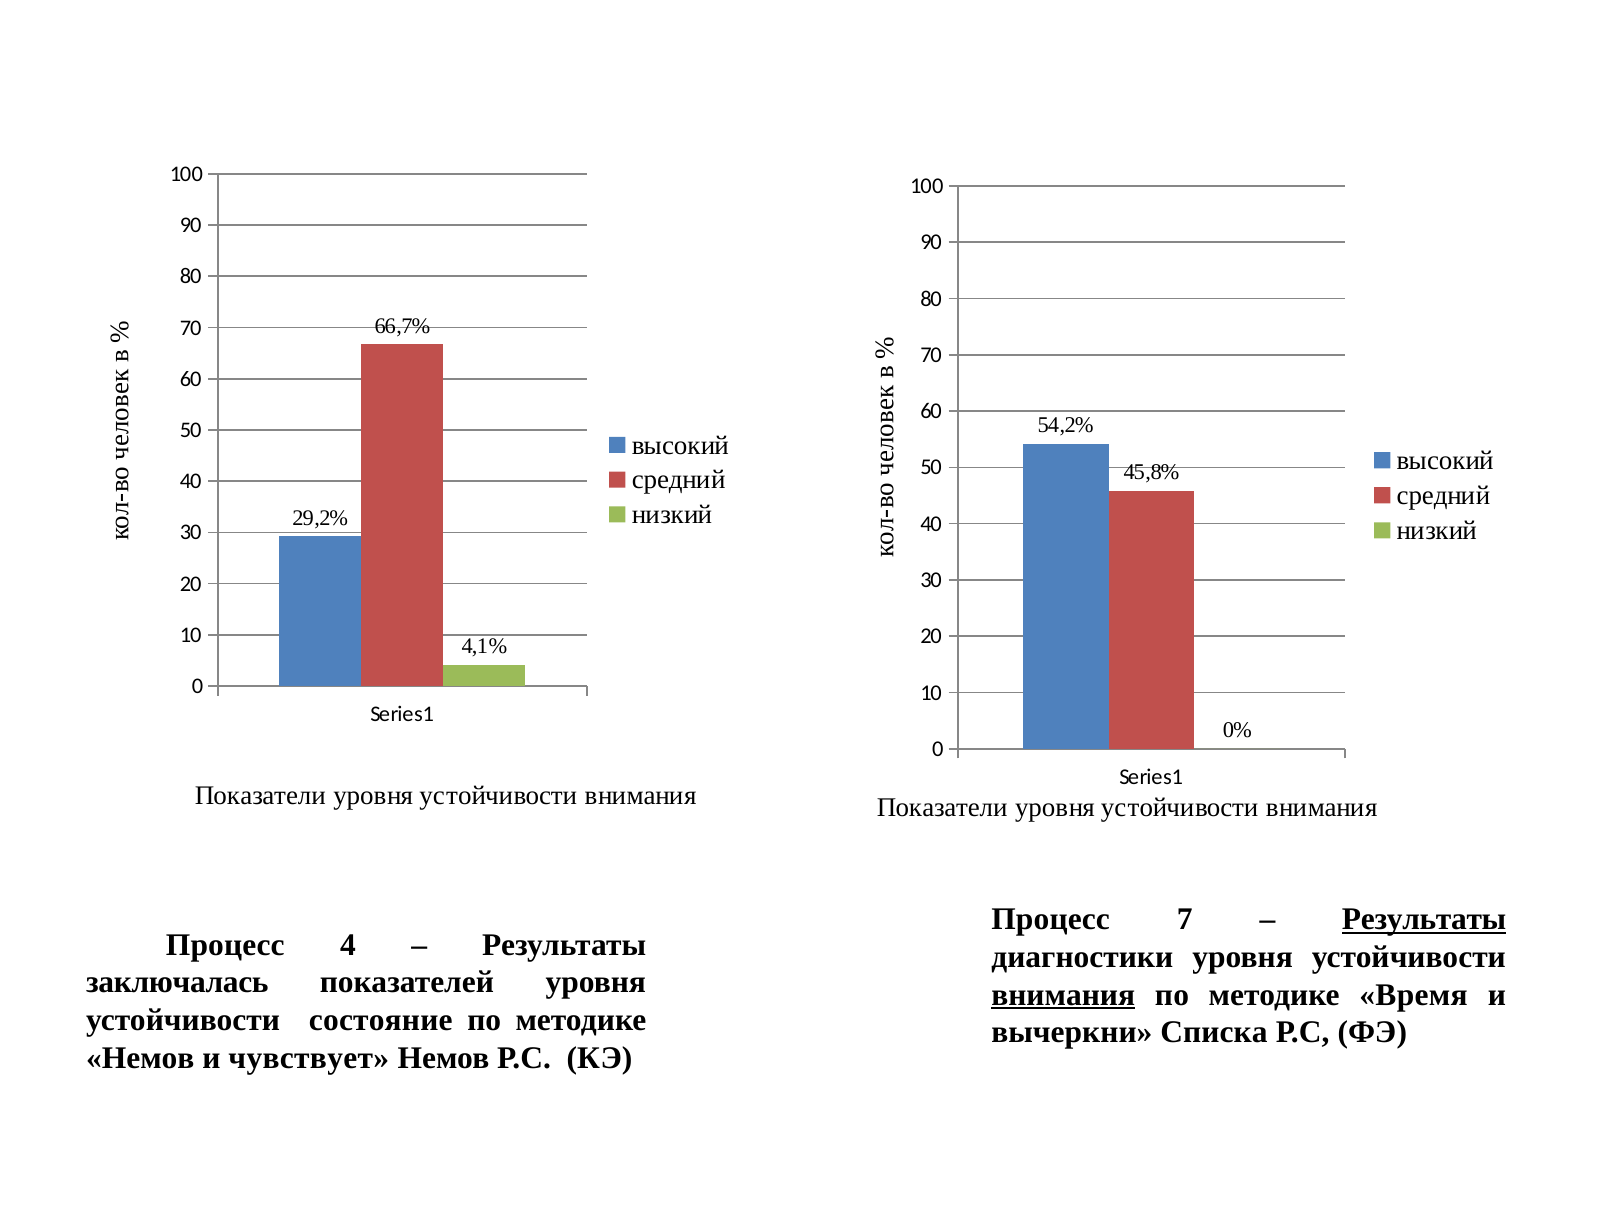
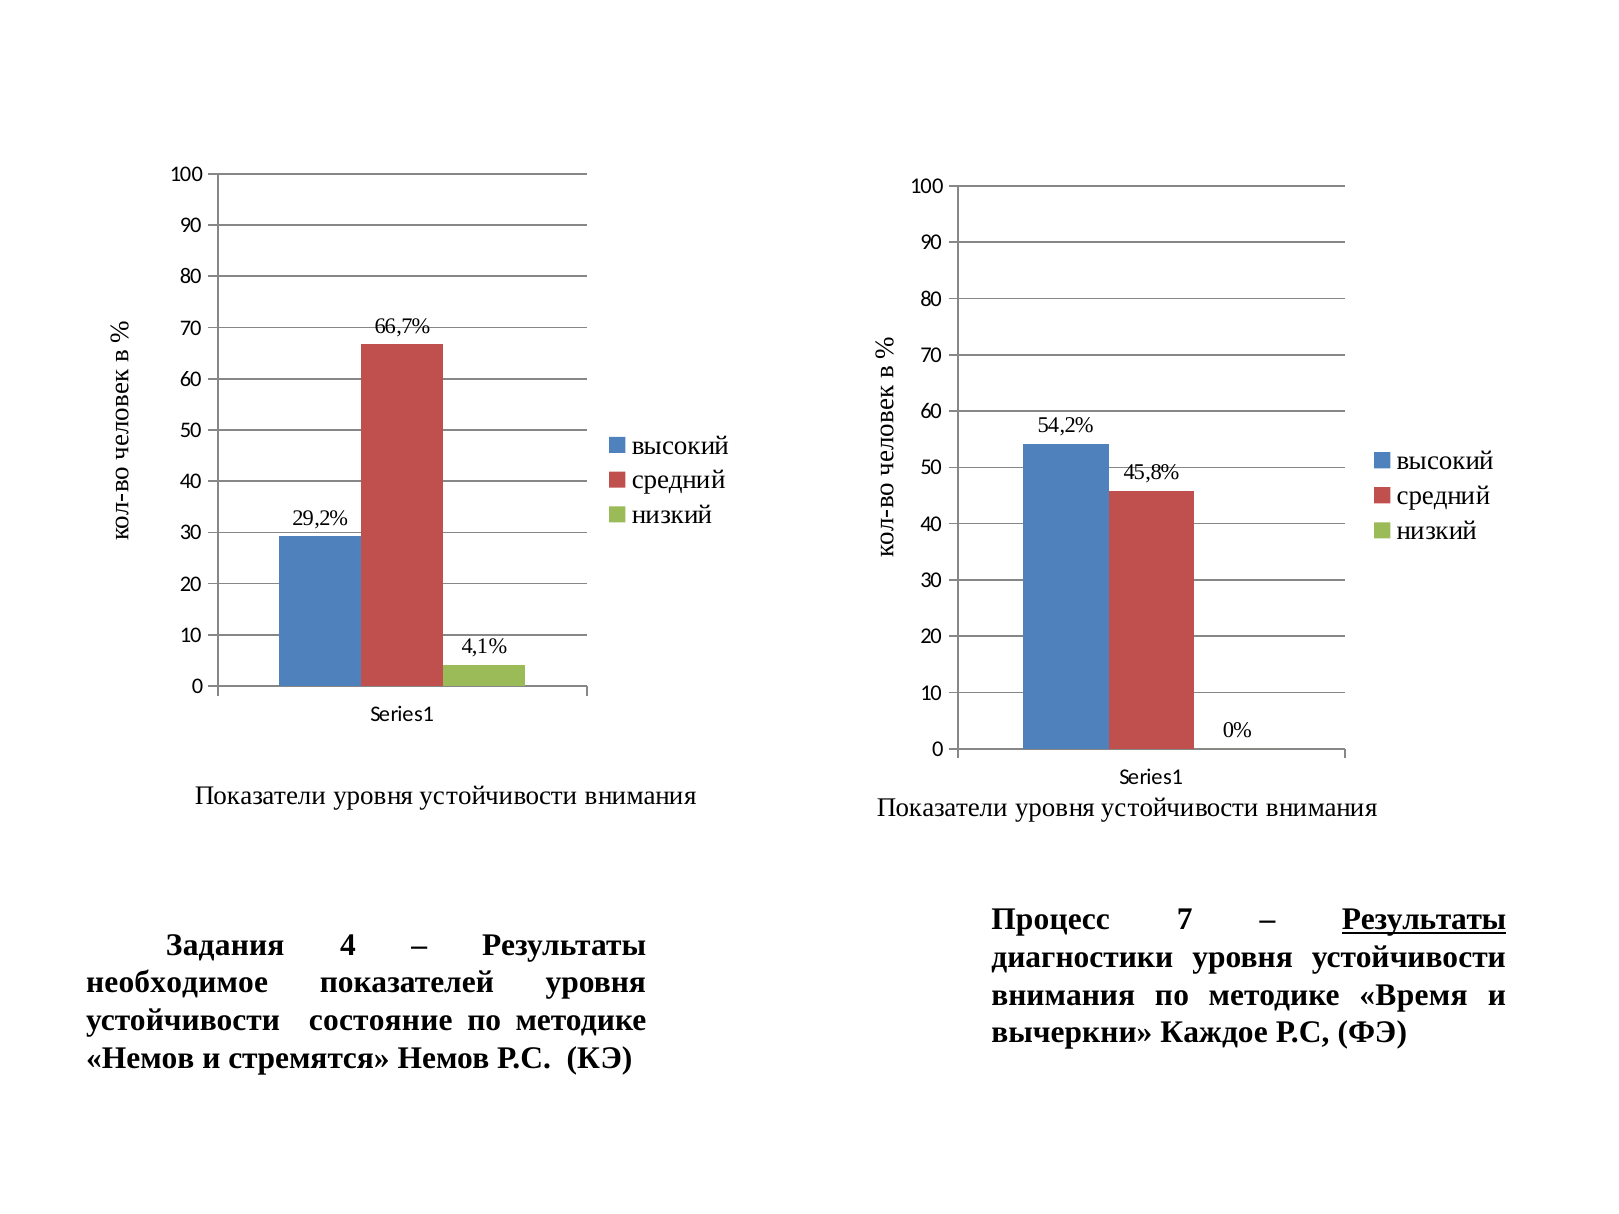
Процесс: Процесс -> Задания (225, 945)
заключалась: заключалась -> необходимое (177, 983)
внимания underline: present -> none (1063, 995)
Списка: Списка -> Каждое (1214, 1033)
чувствует: чувствует -> стремятся (309, 1058)
